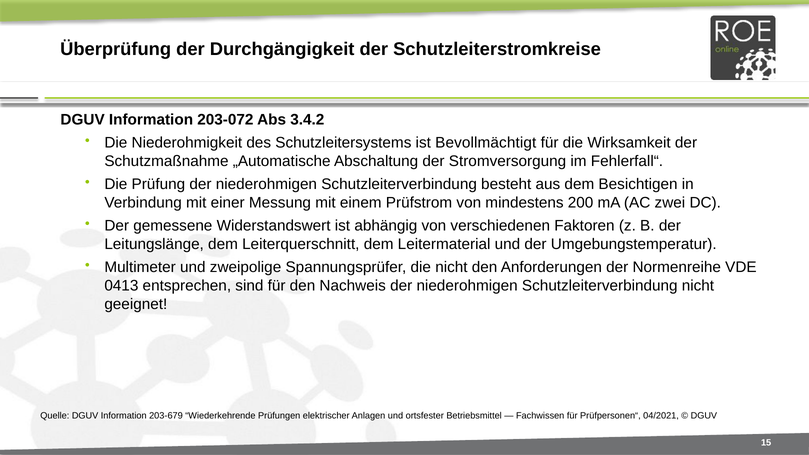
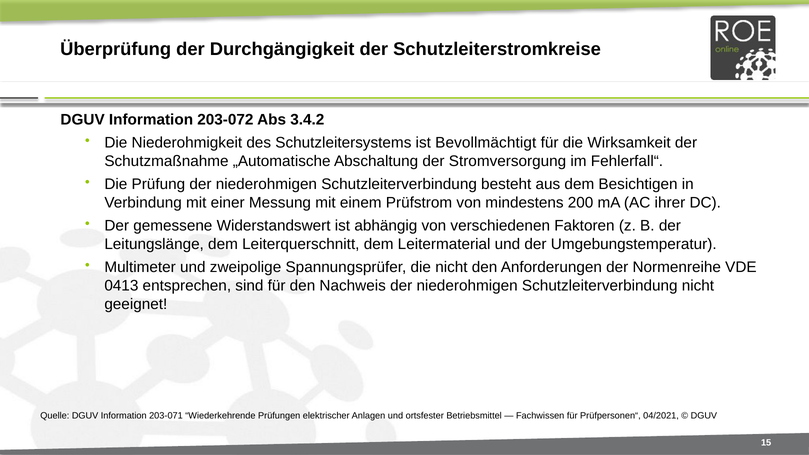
zwei: zwei -> ihrer (670, 203)
203-679: 203-679 -> 203-071 (166, 416)
